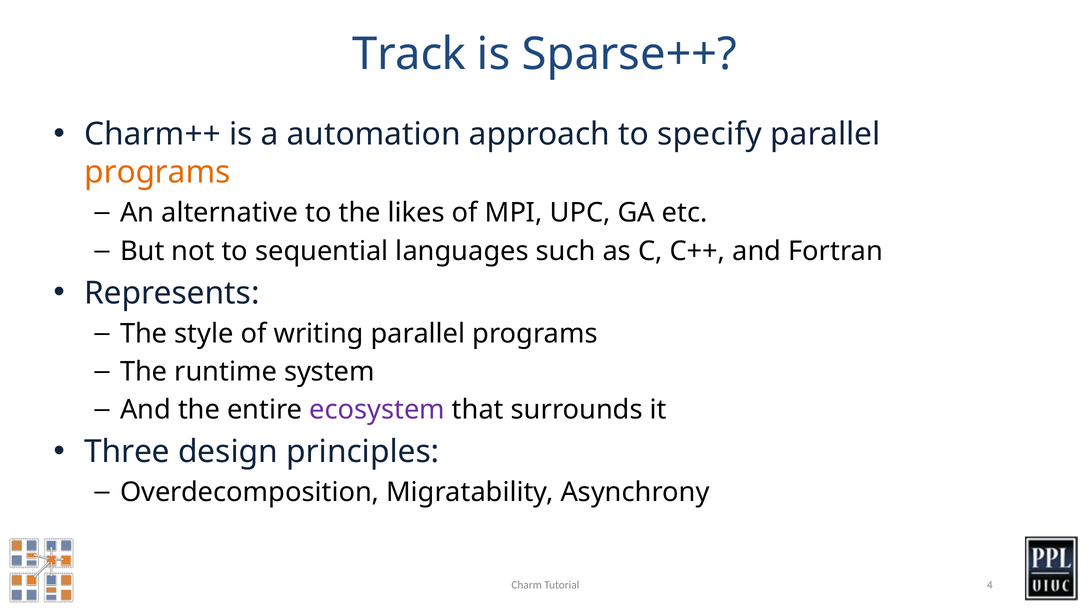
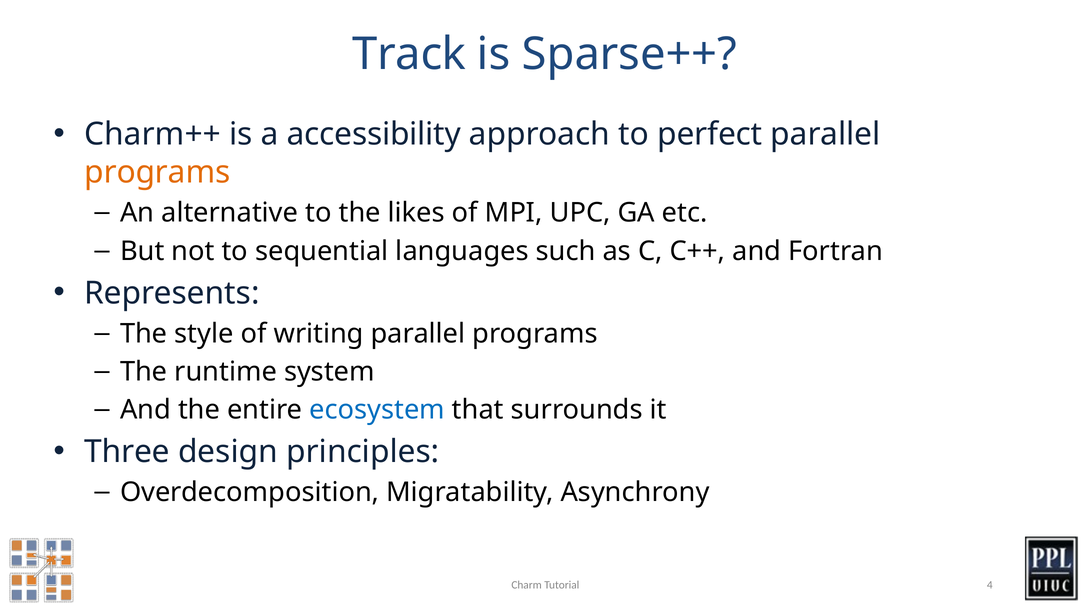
automation: automation -> accessibility (374, 134)
specify: specify -> perfect (710, 134)
ecosystem colour: purple -> blue (377, 410)
